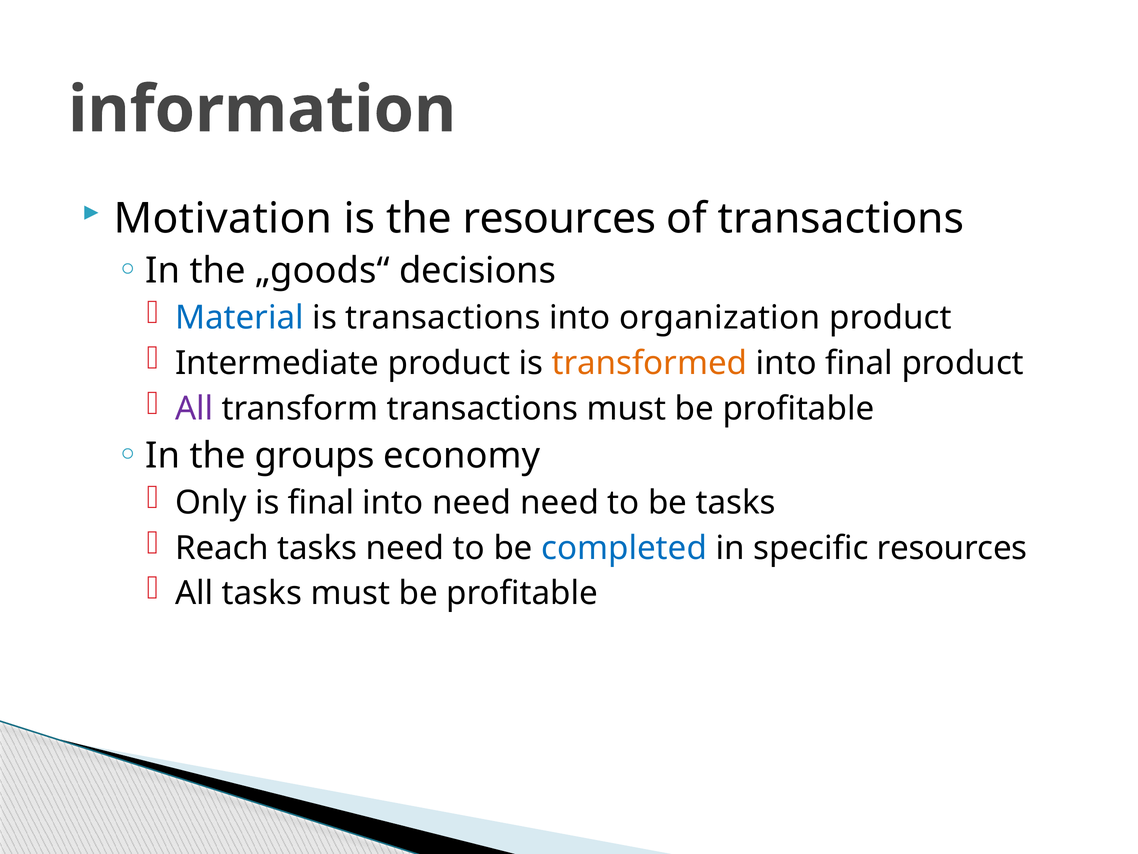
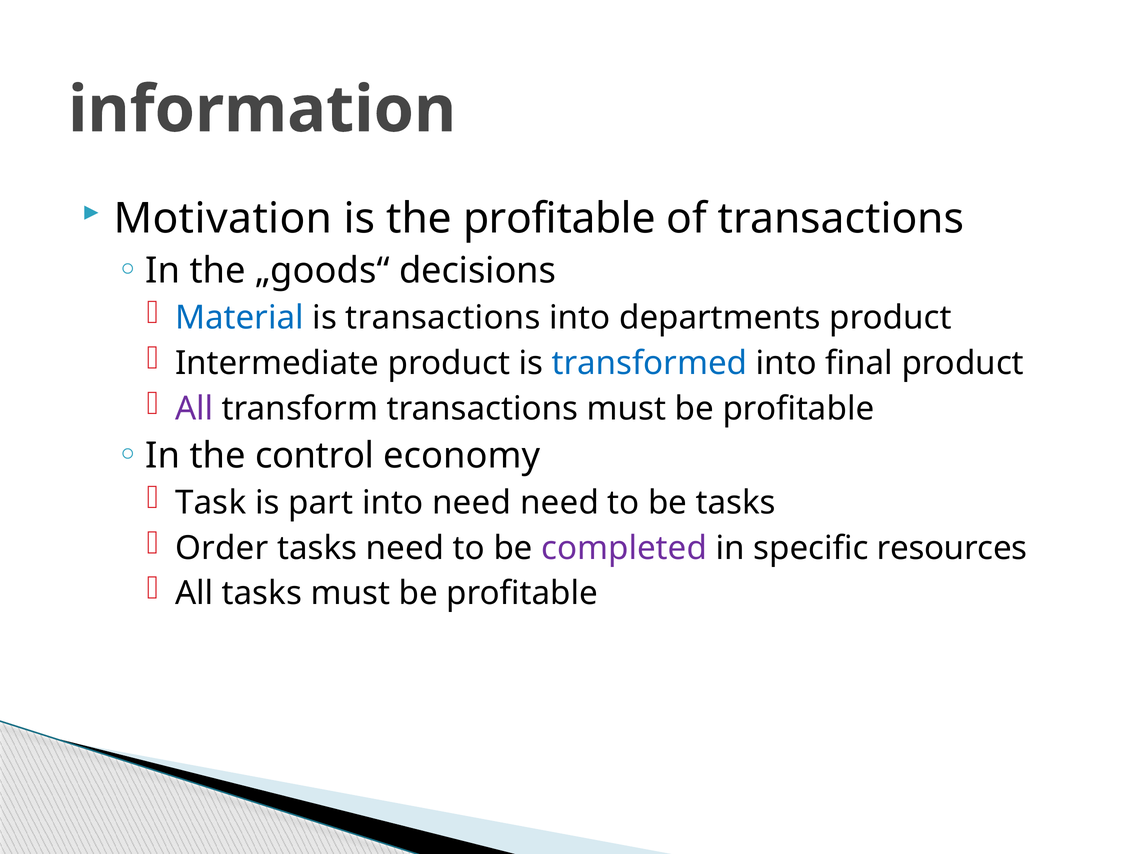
the resources: resources -> profitable (559, 219)
organization: organization -> departments (720, 318)
transformed colour: orange -> blue (649, 363)
groups: groups -> control (315, 455)
Only: Only -> Task (211, 502)
is final: final -> part (321, 502)
Reach: Reach -> Order (222, 548)
completed colour: blue -> purple (624, 548)
